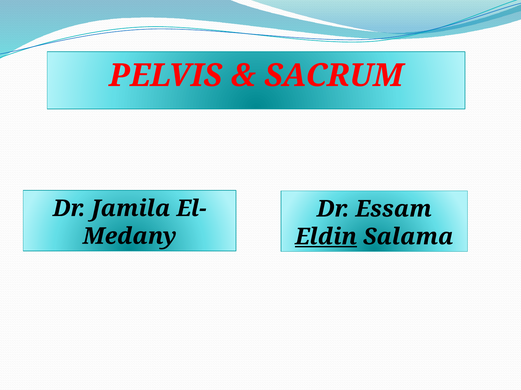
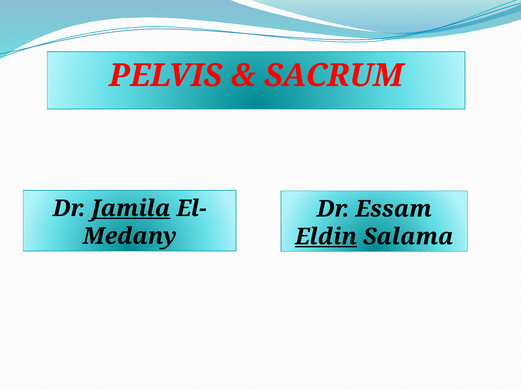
Jamila underline: none -> present (131, 209)
